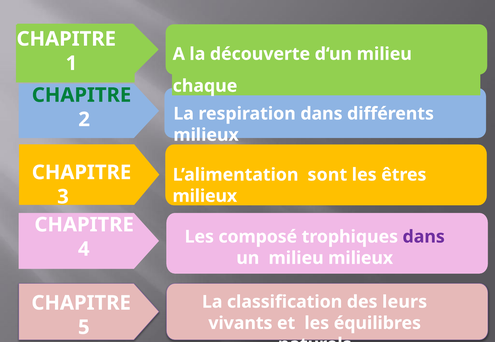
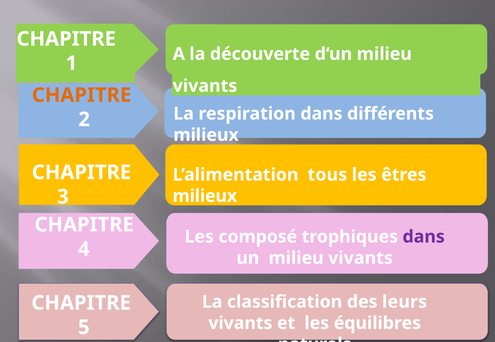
chaque: chaque -> vivants (205, 86)
CHAPITRE colour: green -> orange (82, 95)
sont: sont -> tous (327, 175)
un milieu milieux: milieux -> vivants (361, 259)
